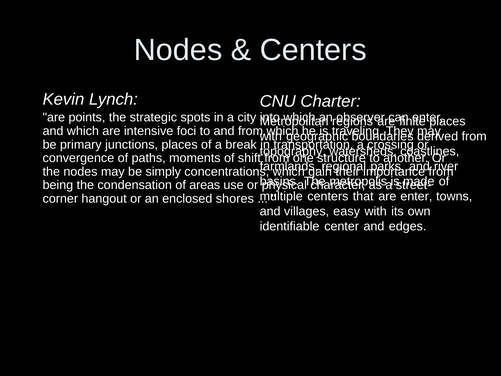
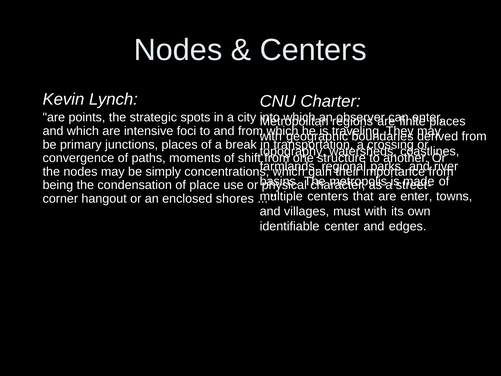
areas: areas -> place (205, 185)
easy: easy -> must (347, 211)
